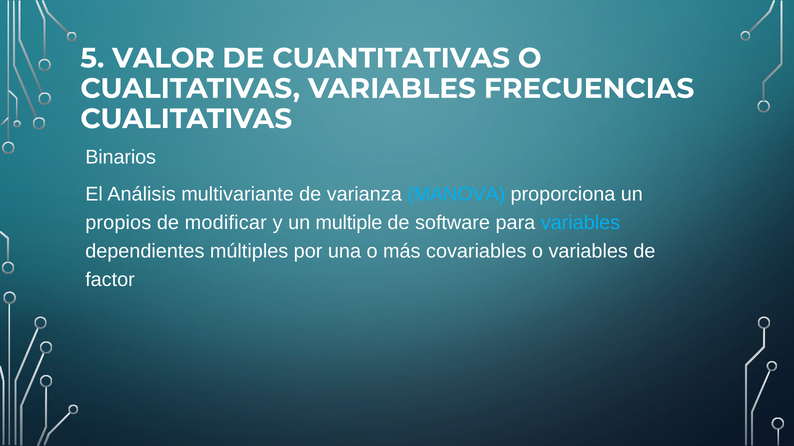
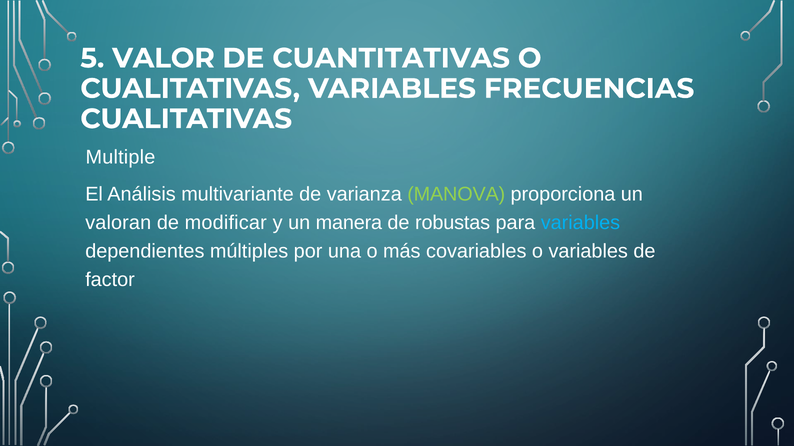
Binarios: Binarios -> Multiple (120, 158)
MANOVA colour: light blue -> light green (456, 194)
propios: propios -> valoran (118, 223)
multiple: multiple -> manera (349, 223)
software: software -> robustas (453, 223)
